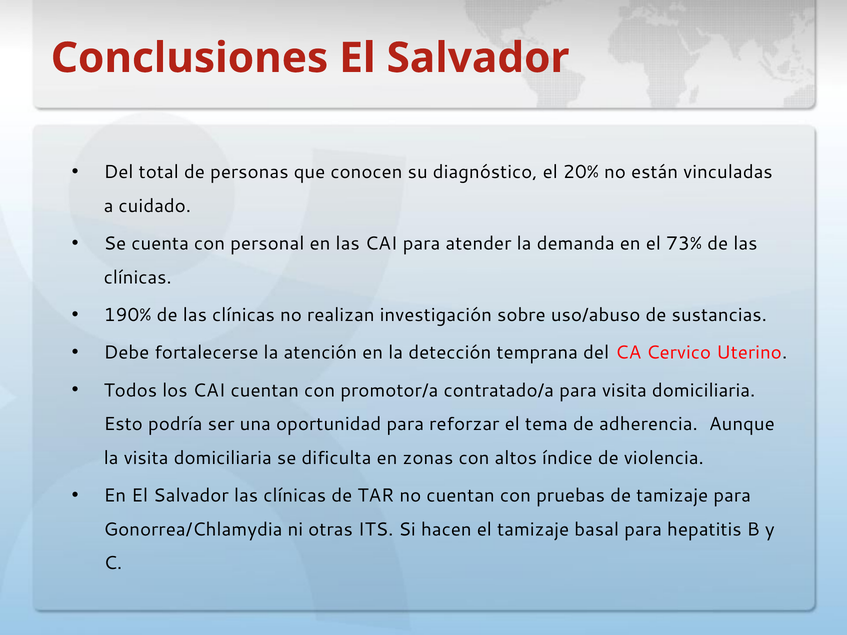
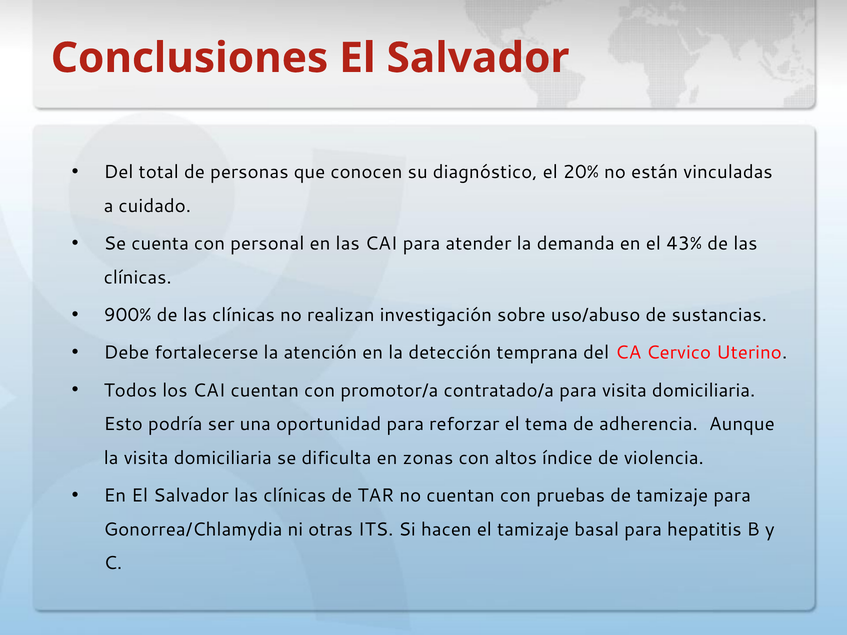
73%: 73% -> 43% (684, 244)
190%: 190% -> 900% (128, 315)
